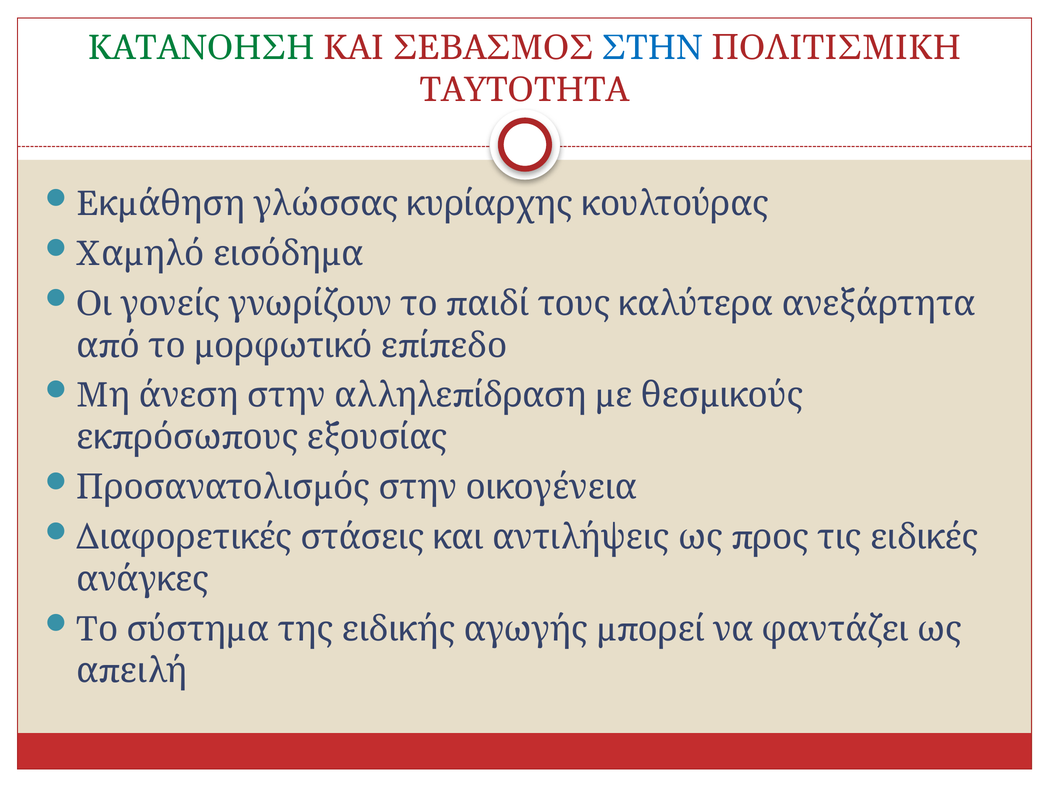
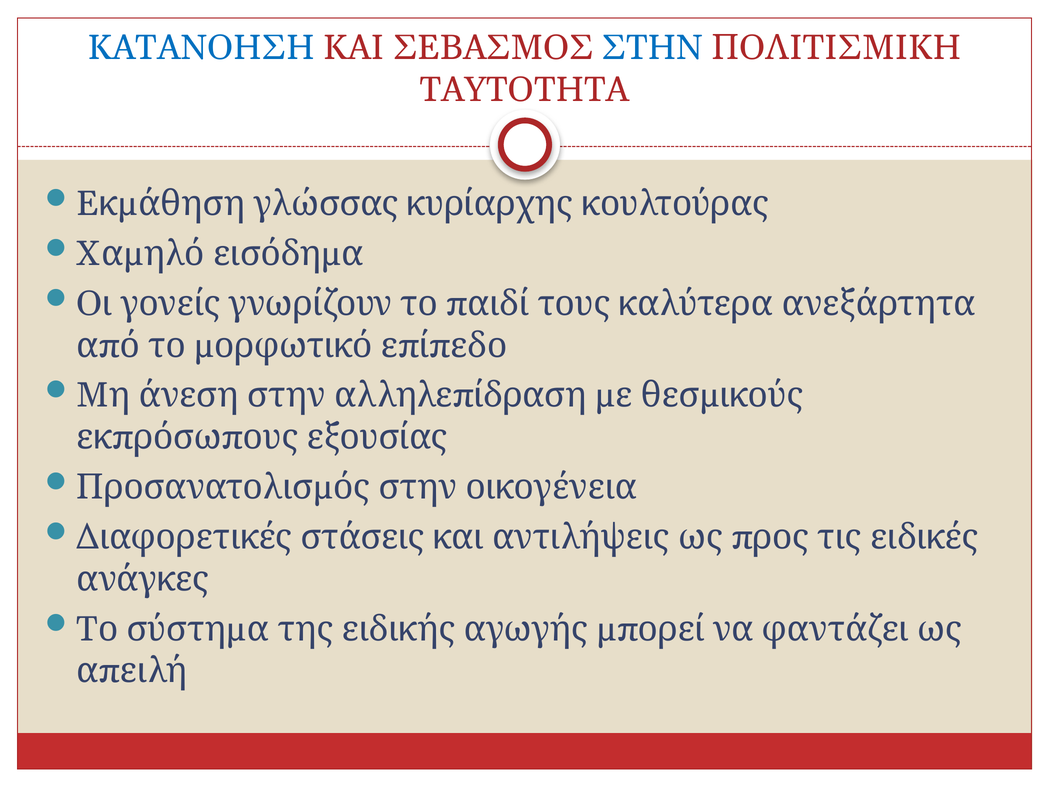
ΚΑΤΑΝΟΗΣΗ colour: green -> blue (201, 48)
